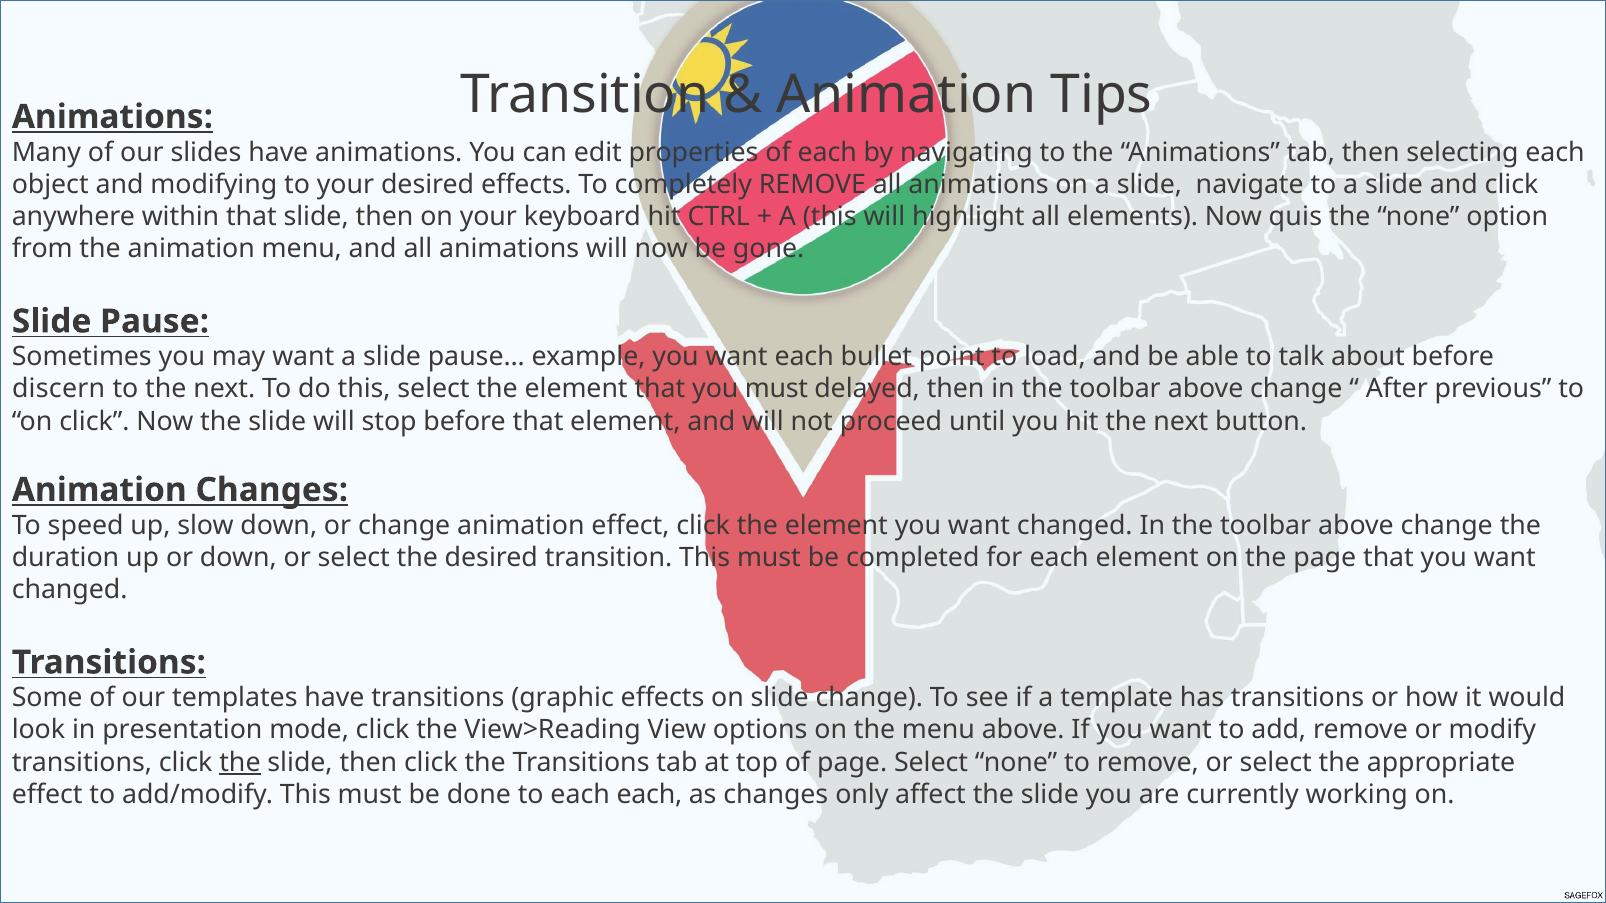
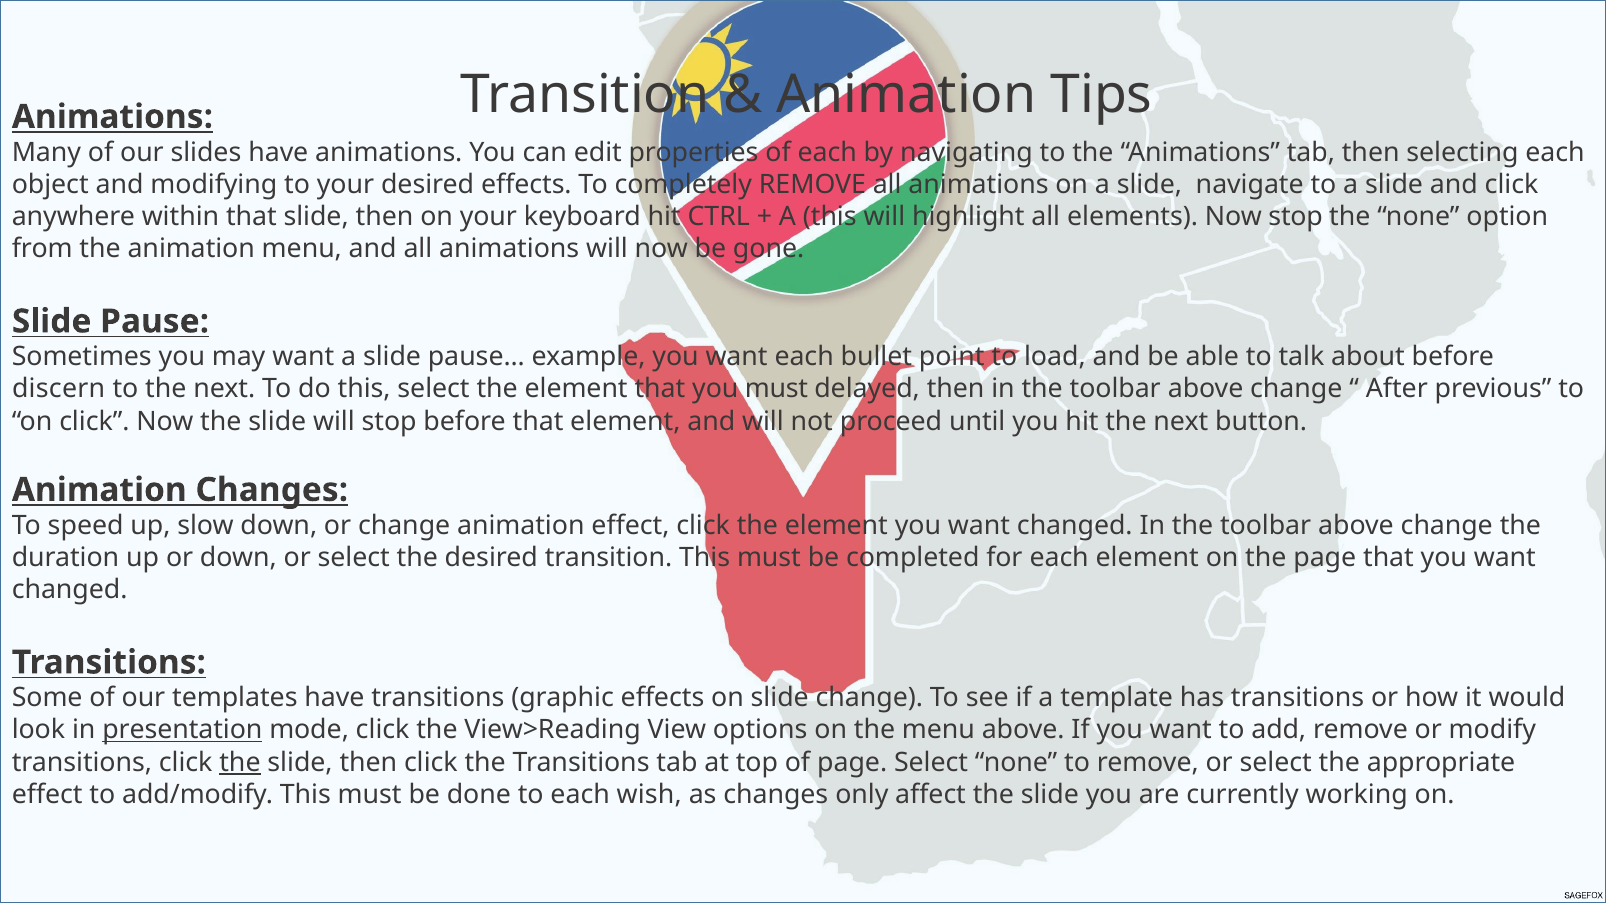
Now quis: quis -> stop (1296, 217)
presentation underline: none -> present (182, 730)
each each: each -> wish (649, 795)
